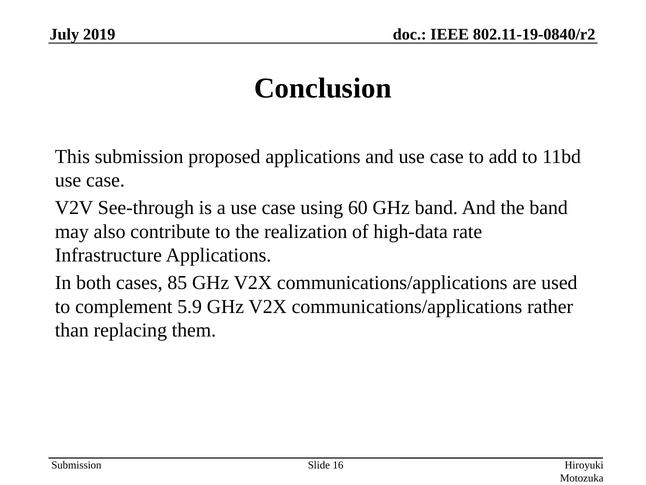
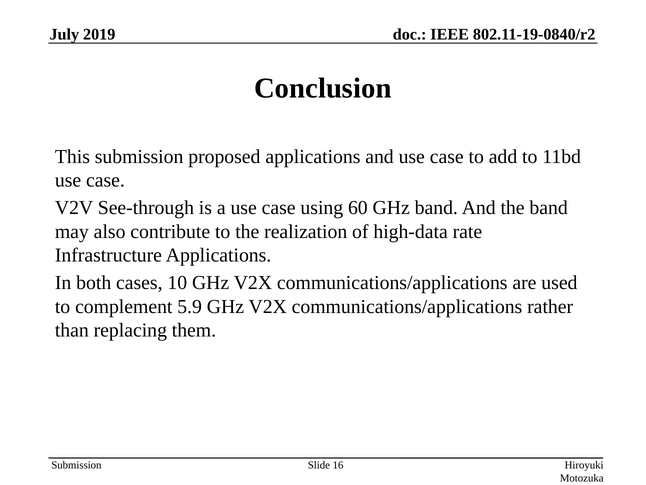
85: 85 -> 10 (177, 283)
